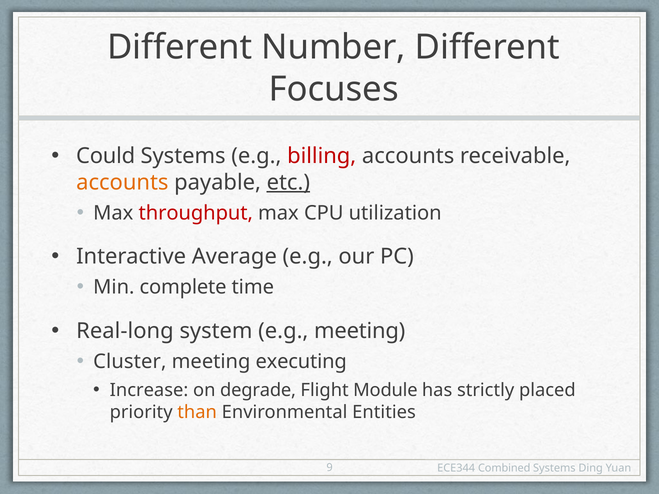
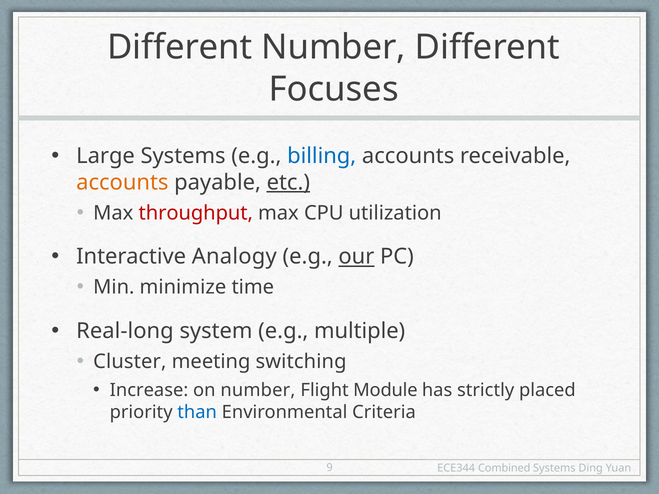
Could: Could -> Large (106, 156)
billing colour: red -> blue (322, 156)
Average: Average -> Analogy (234, 257)
our underline: none -> present (356, 257)
complete: complete -> minimize (183, 287)
e.g meeting: meeting -> multiple (360, 331)
executing: executing -> switching (301, 362)
on degrade: degrade -> number (258, 390)
than colour: orange -> blue (197, 412)
Entities: Entities -> Criteria (384, 412)
